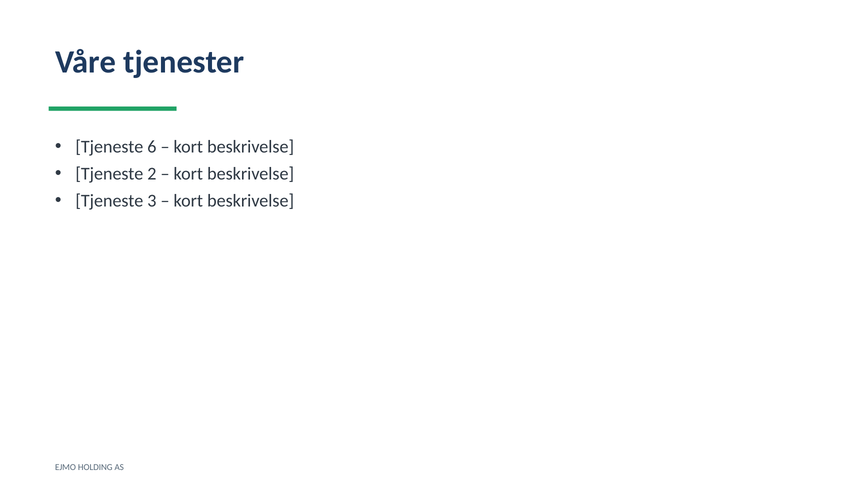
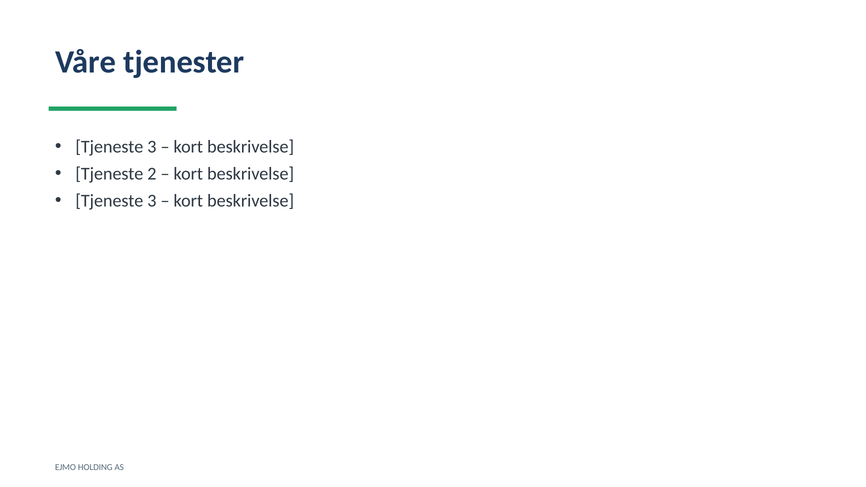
6: 6 -> 3 (152, 147)
